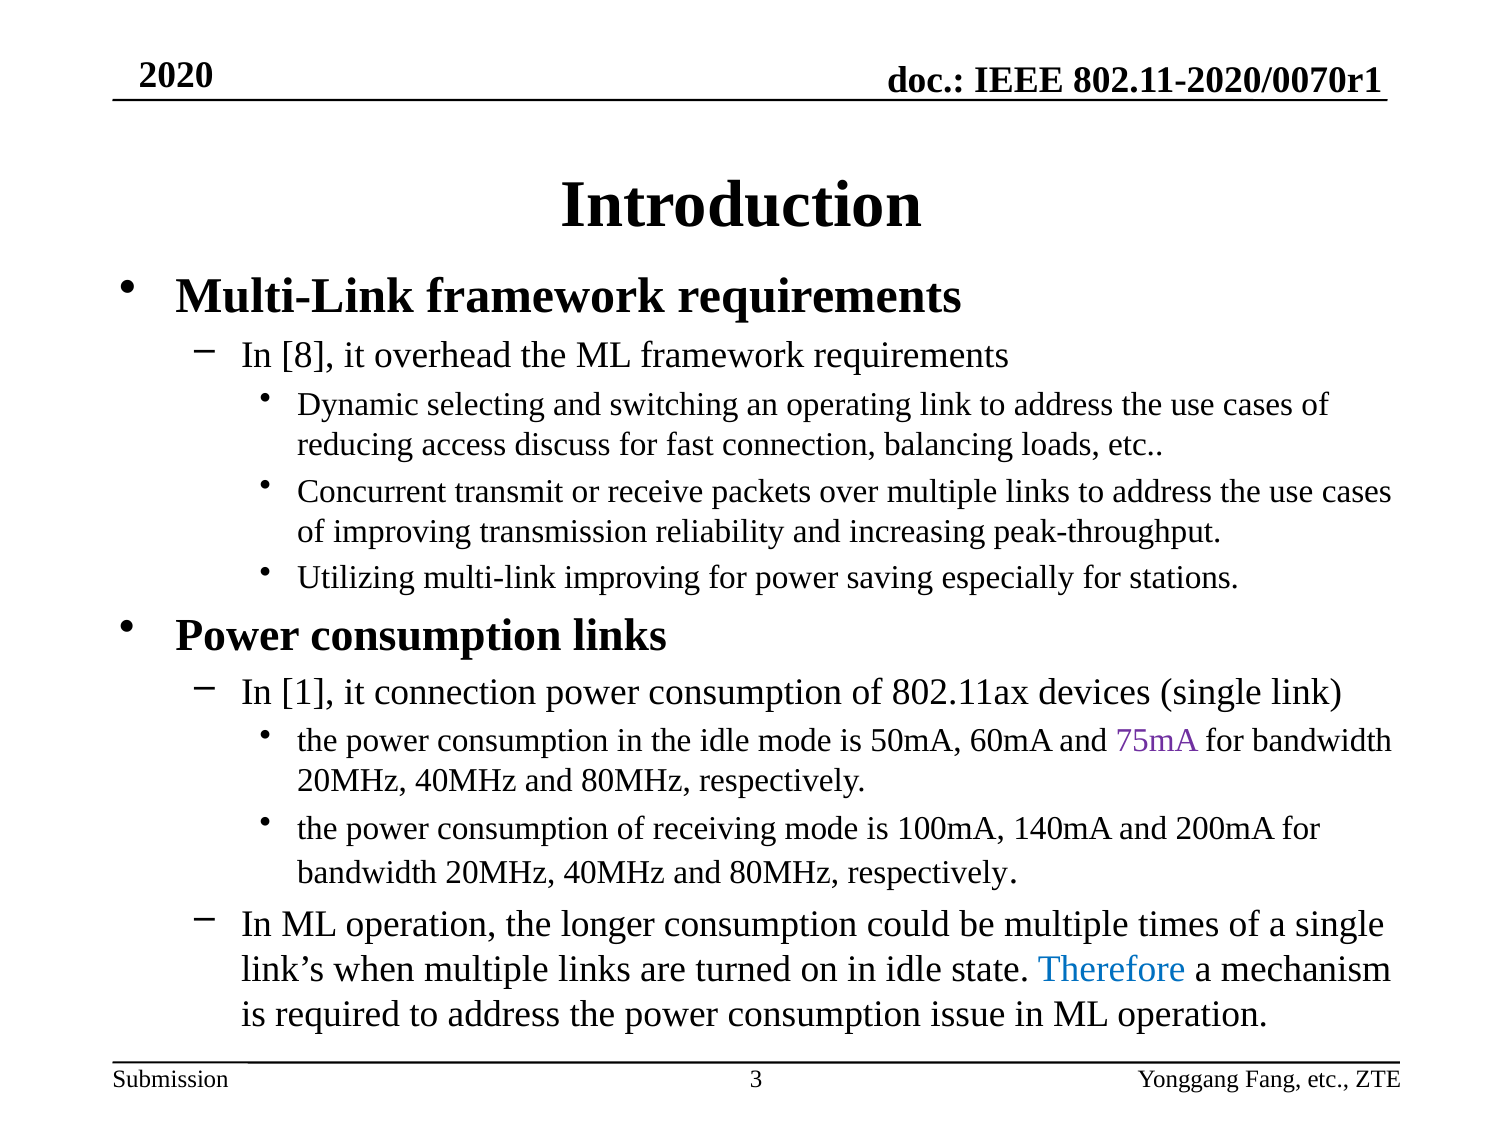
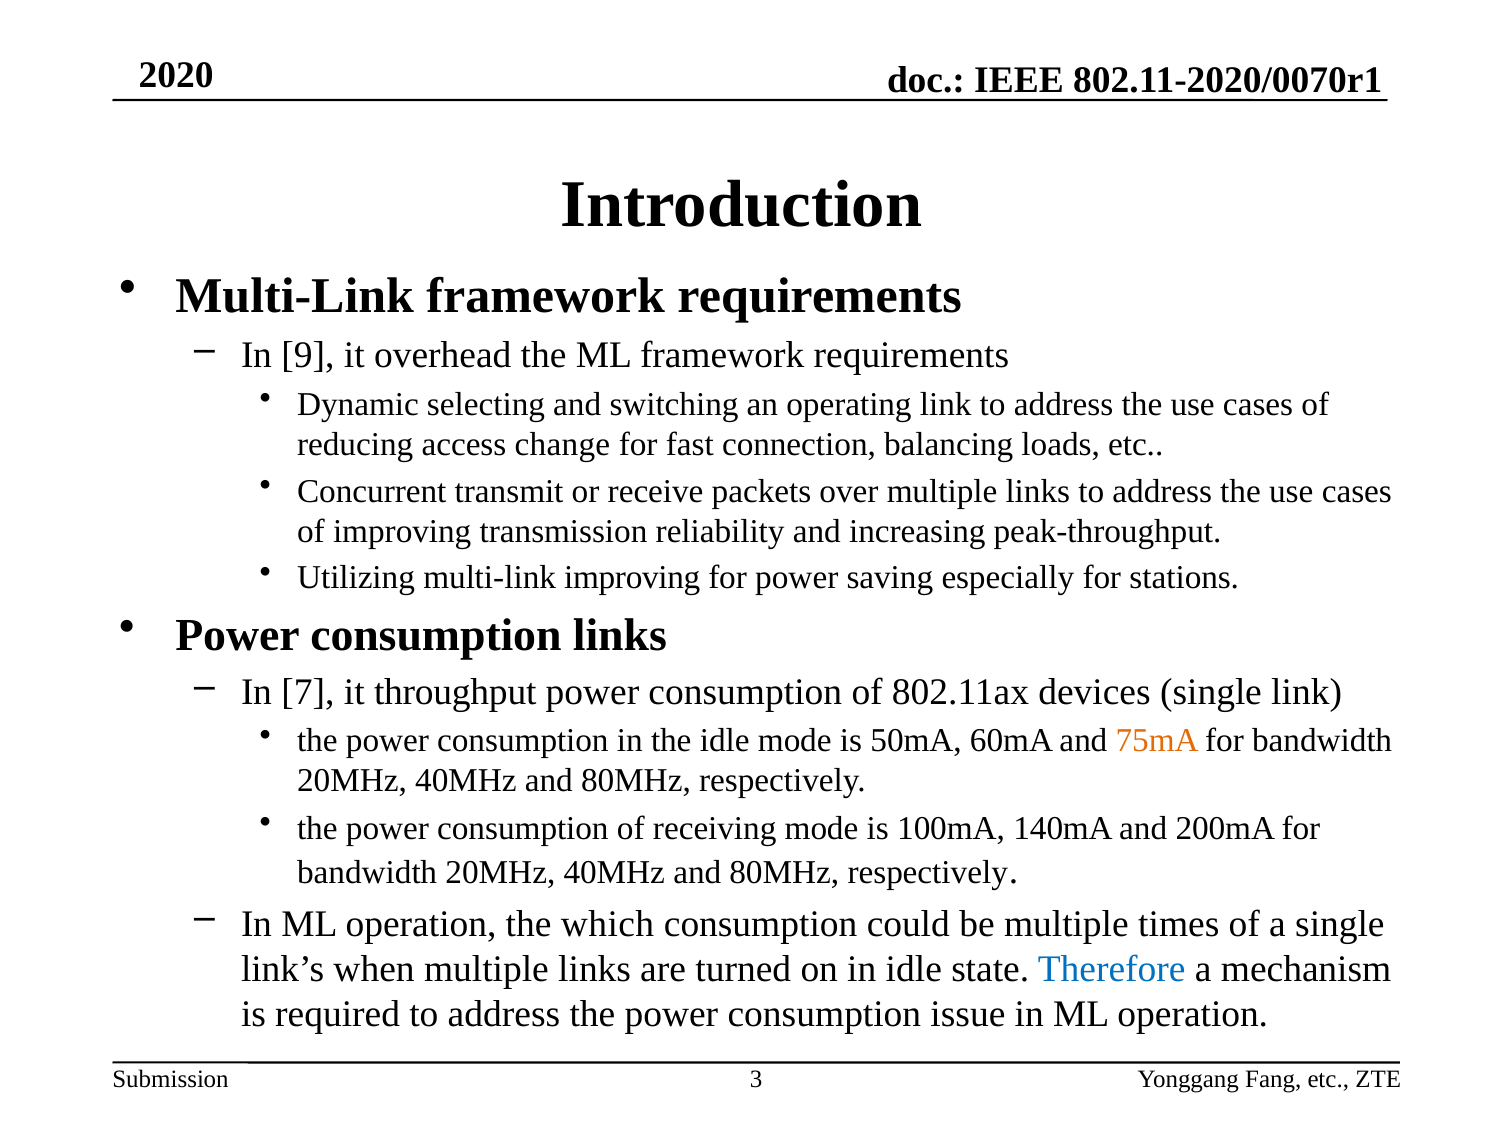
8: 8 -> 9 (308, 356)
discuss: discuss -> change (562, 444)
1: 1 -> 7 (308, 692)
it connection: connection -> throughput (455, 692)
75mA colour: purple -> orange (1157, 741)
longer: longer -> which (608, 924)
